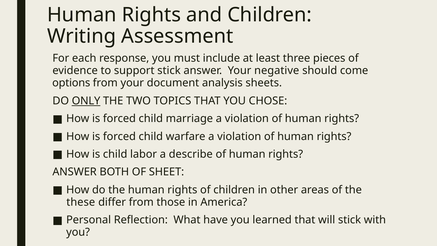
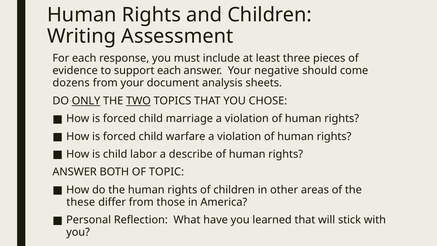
support stick: stick -> each (169, 71)
options: options -> dozens (71, 83)
TWO underline: none -> present (139, 101)
SHEET: SHEET -> TOPIC (166, 172)
